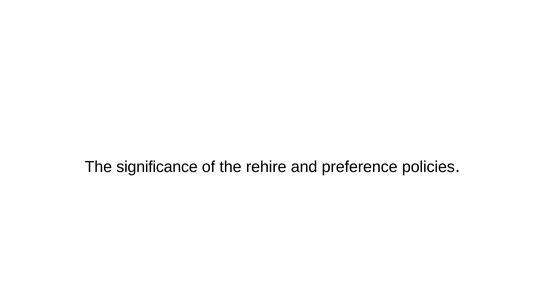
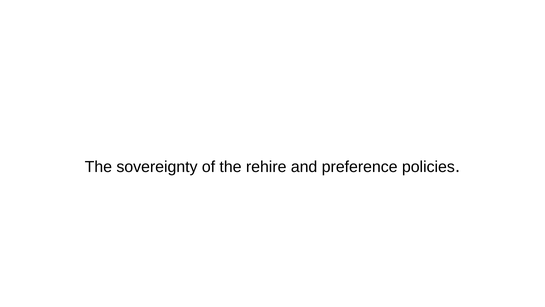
significance: significance -> sovereignty (157, 167)
